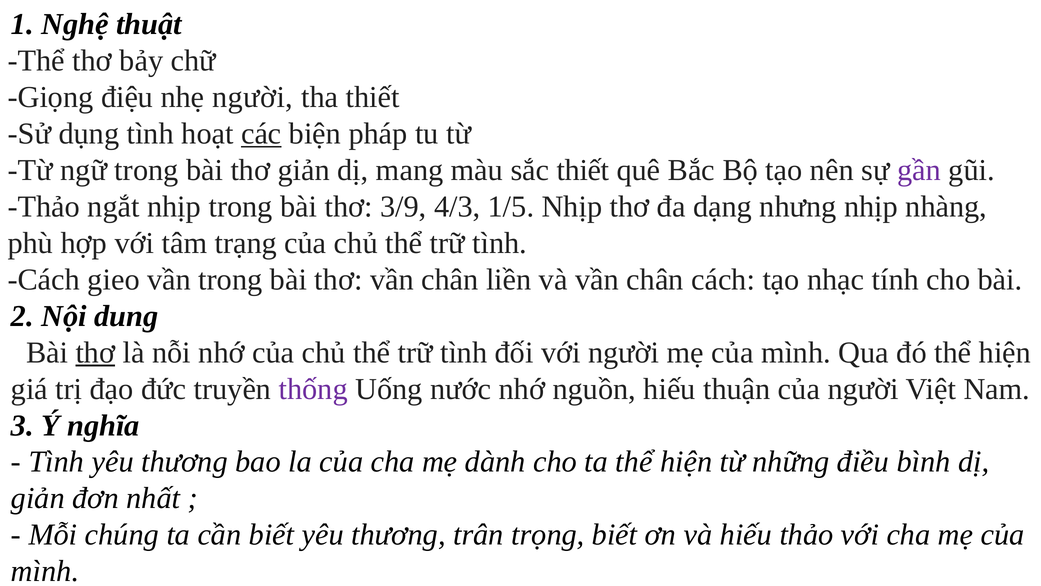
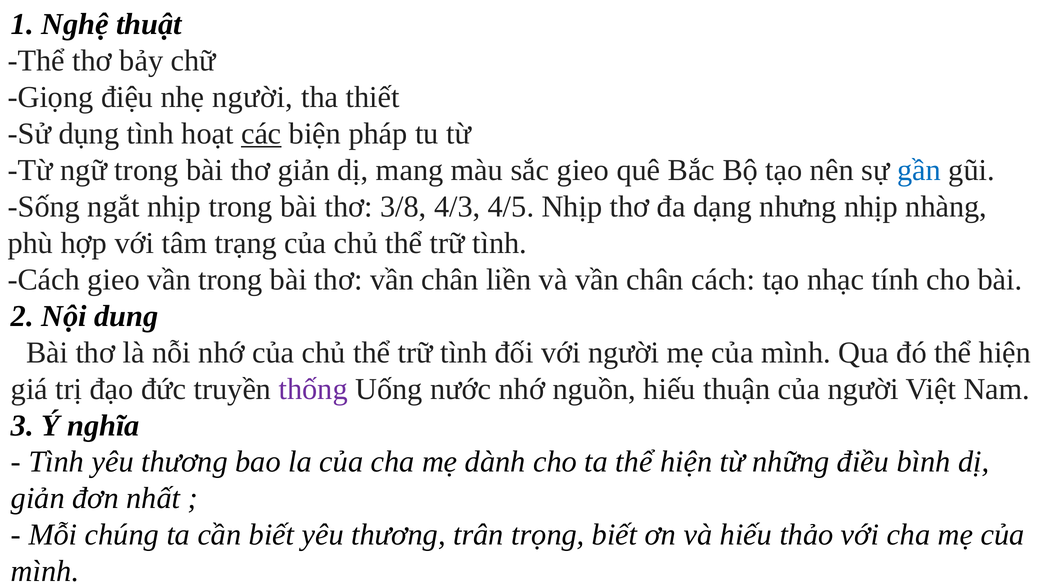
sắc thiết: thiết -> gieo (583, 170)
gần colour: purple -> blue (919, 170)
Thảo: Thảo -> Sống (44, 206)
3/9: 3/9 -> 3/8 (403, 206)
1/5: 1/5 -> 4/5 (511, 206)
thơ underline: present -> none (95, 352)
